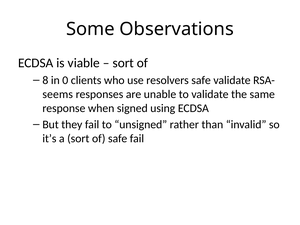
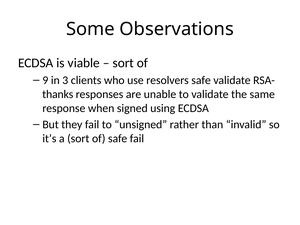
8: 8 -> 9 (45, 80)
0: 0 -> 3 (65, 80)
seems: seems -> thanks (58, 94)
